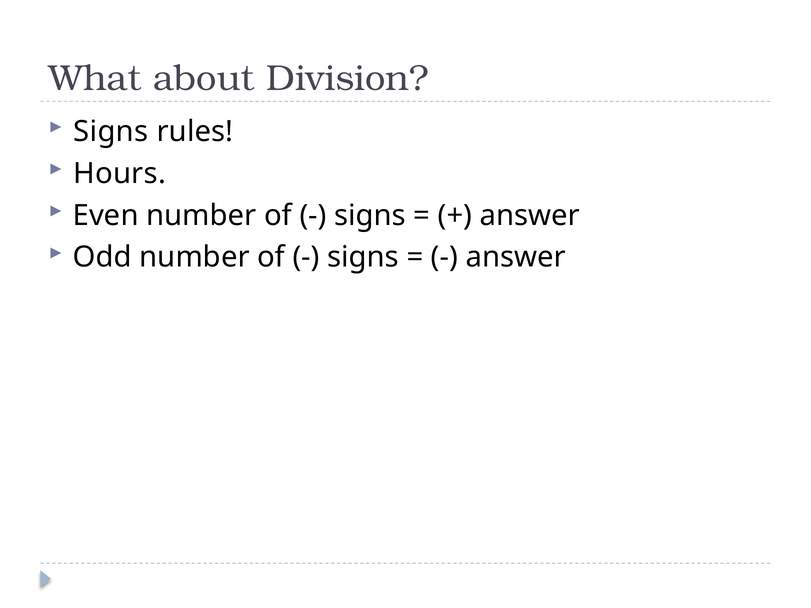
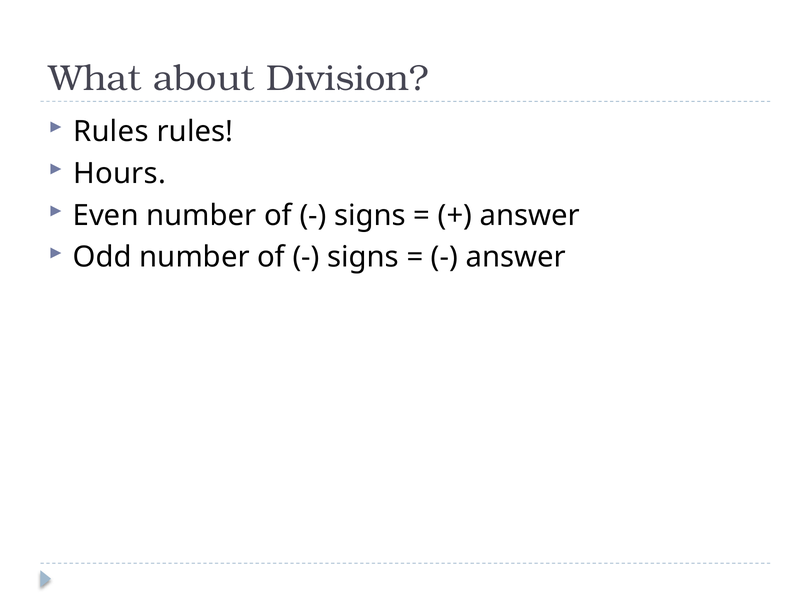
Signs: Signs -> Rules (111, 132)
